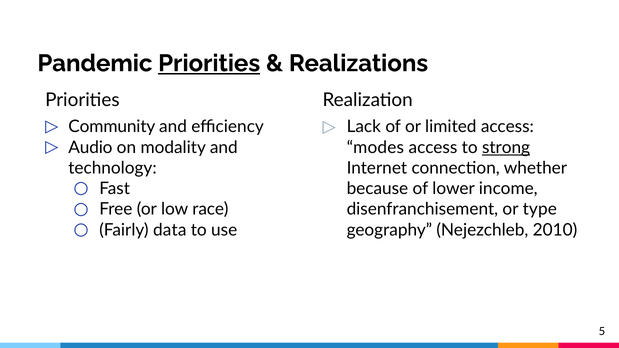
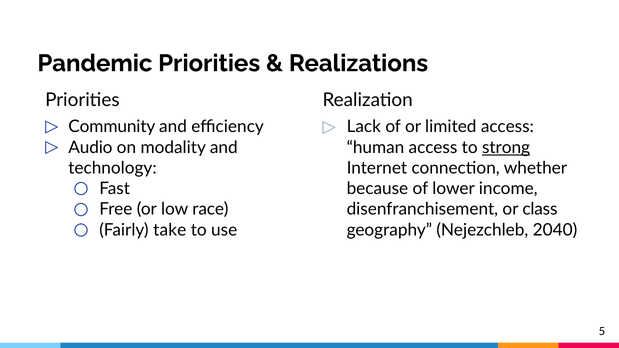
Priorities underline: present -> none (209, 63)
modes: modes -> human (375, 147)
type: type -> class (540, 209)
data: data -> take (170, 230)
2010: 2010 -> 2040 (555, 230)
